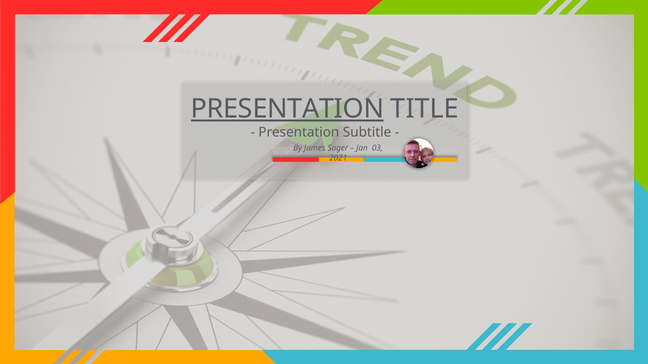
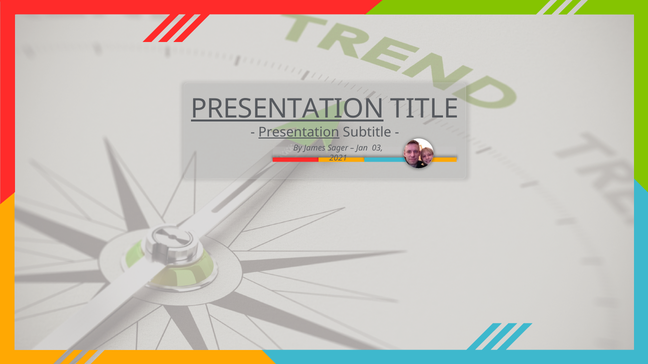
Presentation underline: none -> present (299, 132)
